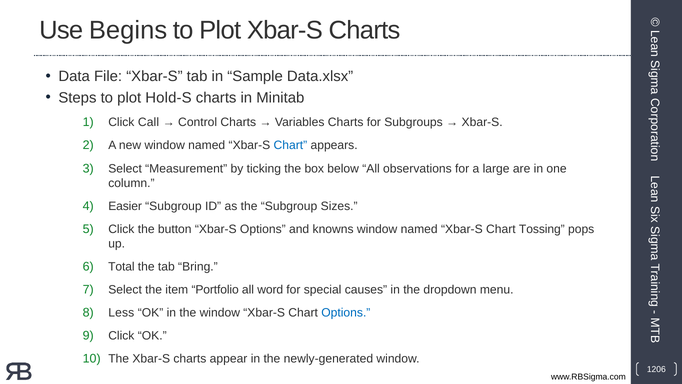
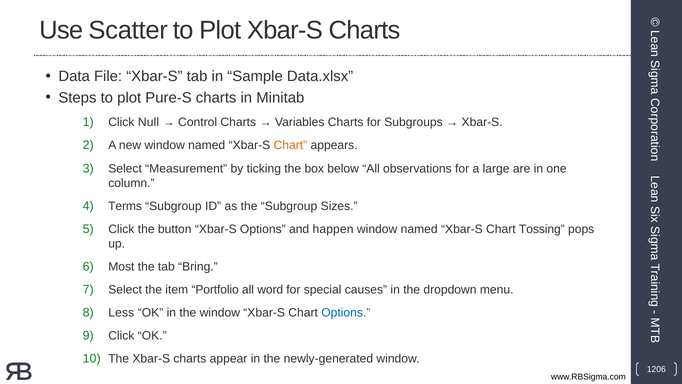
Begins: Begins -> Scatter (128, 30)
Hold-S: Hold-S -> Pure-S (169, 98)
Call: Call -> Null (149, 122)
Chart colour: blue -> orange (290, 145)
Easier: Easier -> Terms (125, 206)
knowns: knowns -> happen (333, 229)
Total: Total -> Most (121, 266)
